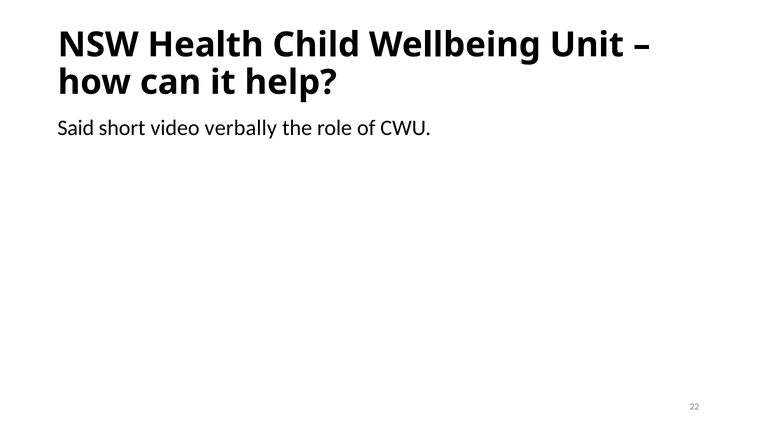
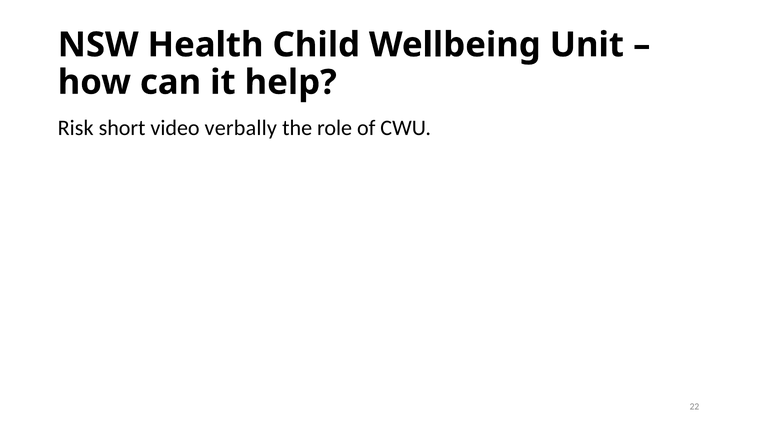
Said: Said -> Risk (76, 128)
